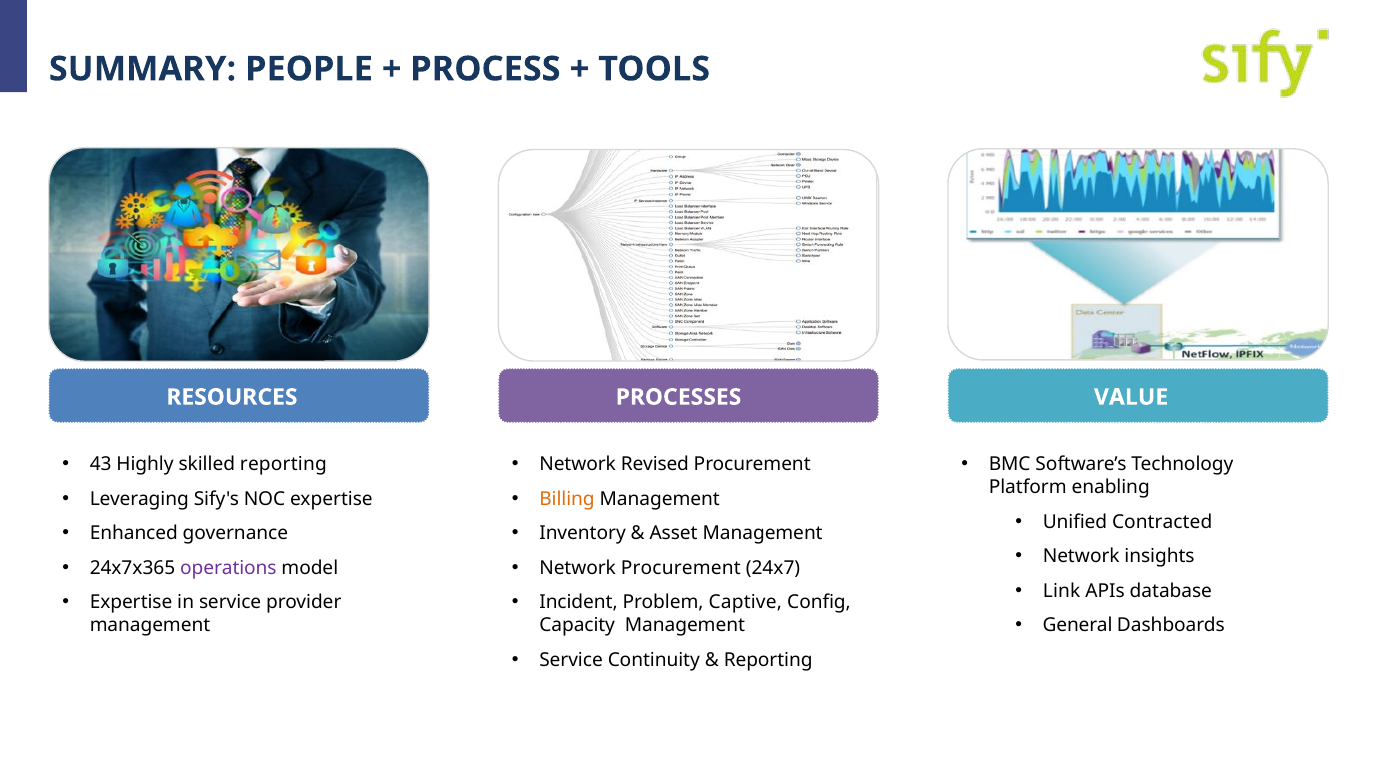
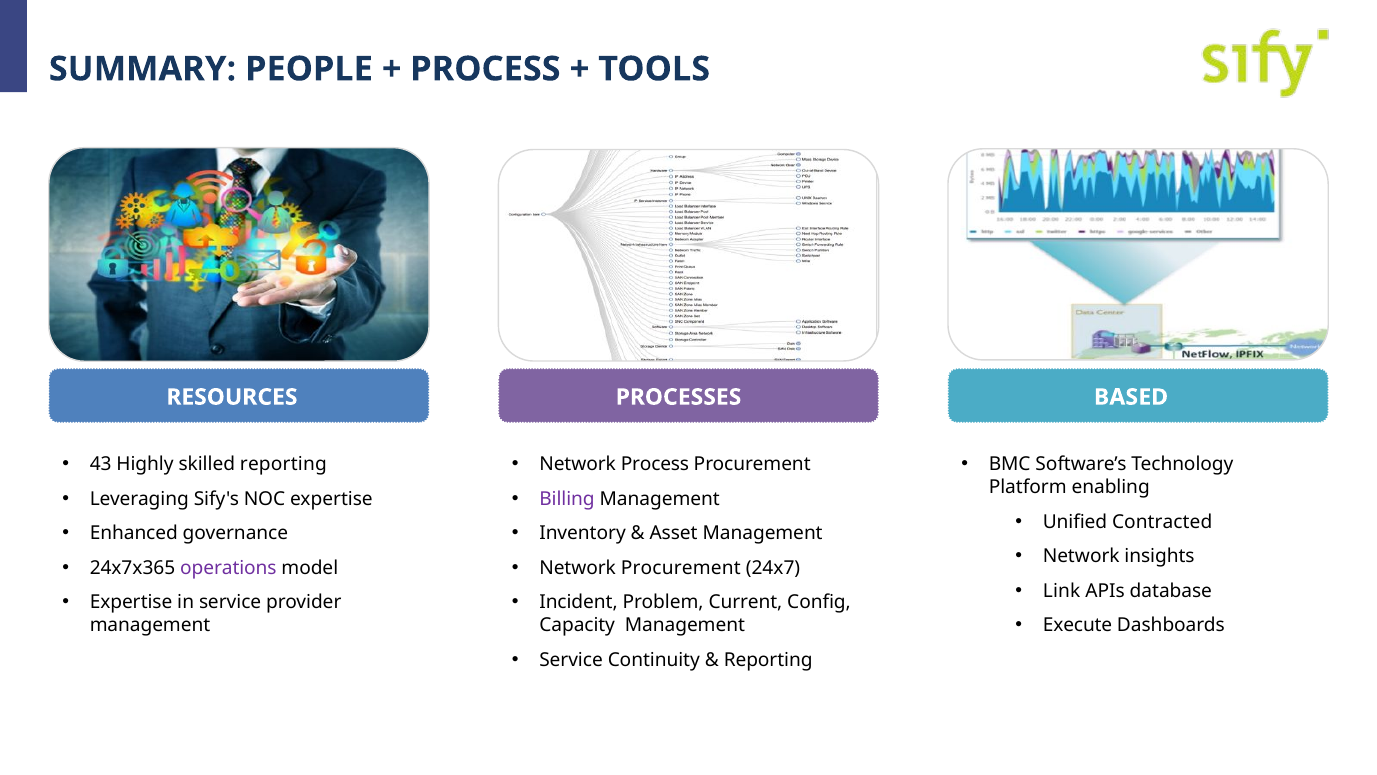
VALUE: VALUE -> BASED (1131, 397)
Network Revised: Revised -> Process (655, 464)
Billing colour: orange -> purple (567, 499)
Captive: Captive -> Current (745, 602)
General: General -> Execute (1078, 625)
